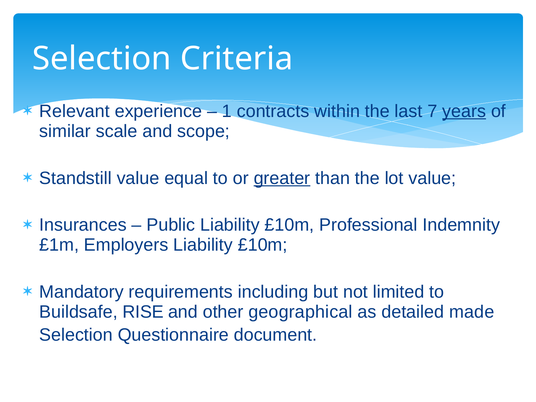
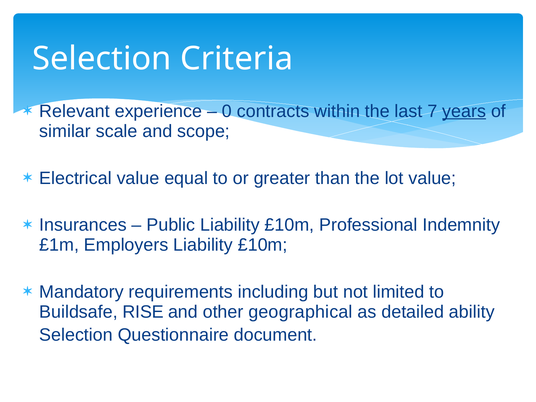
1: 1 -> 0 (227, 111)
Standstill: Standstill -> Electrical (76, 178)
greater underline: present -> none (282, 178)
made: made -> ability (472, 312)
